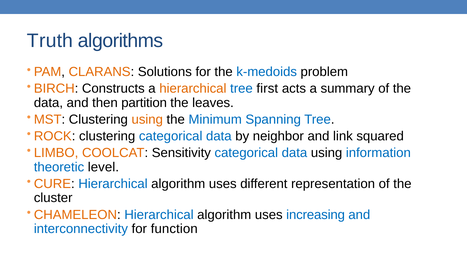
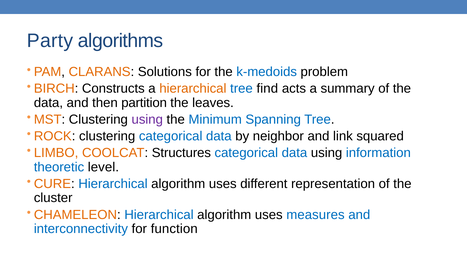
Truth: Truth -> Party (50, 41)
first: first -> find (267, 89)
using colour: orange -> purple (147, 119)
Sensitivity: Sensitivity -> Structures (181, 153)
increasing: increasing -> measures (315, 214)
